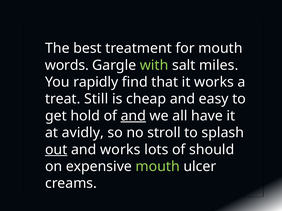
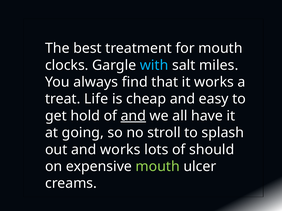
words: words -> clocks (67, 65)
with colour: light green -> light blue (154, 65)
rapidly: rapidly -> always (96, 82)
Still: Still -> Life (96, 99)
avidly: avidly -> going (83, 133)
out underline: present -> none (56, 150)
